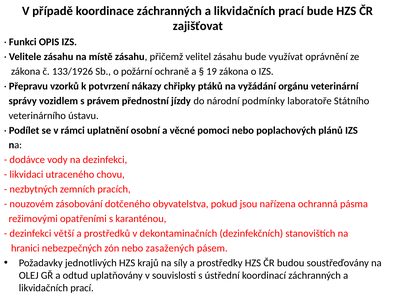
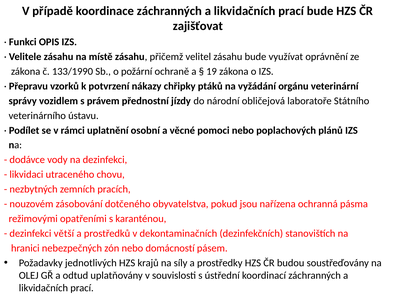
133/1926: 133/1926 -> 133/1990 (72, 71)
podmínky: podmínky -> obličejová (263, 101)
zasažených: zasažených -> domácností (170, 248)
